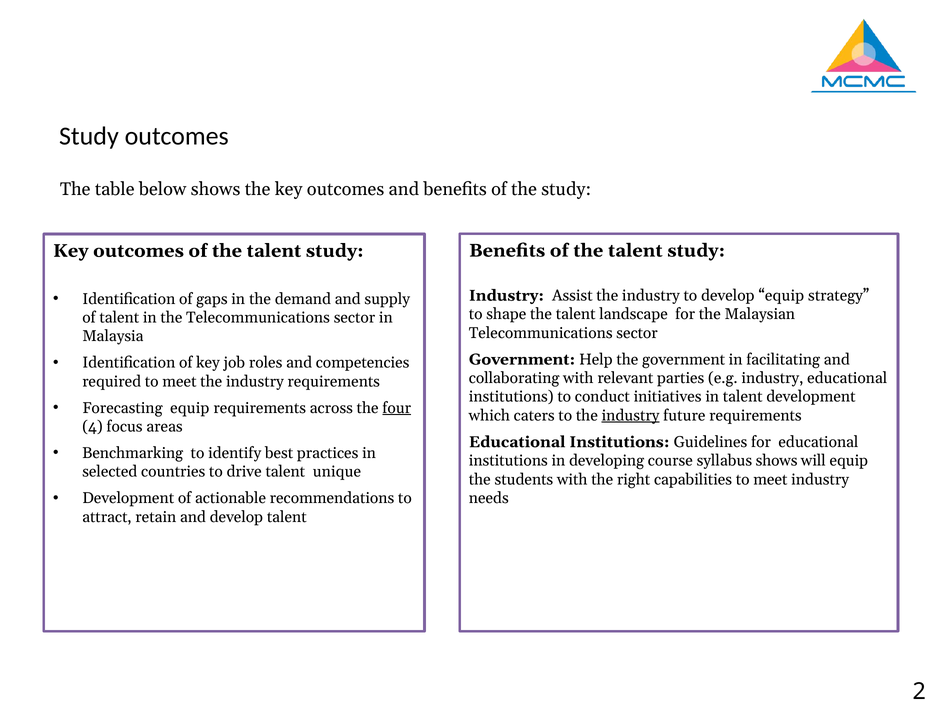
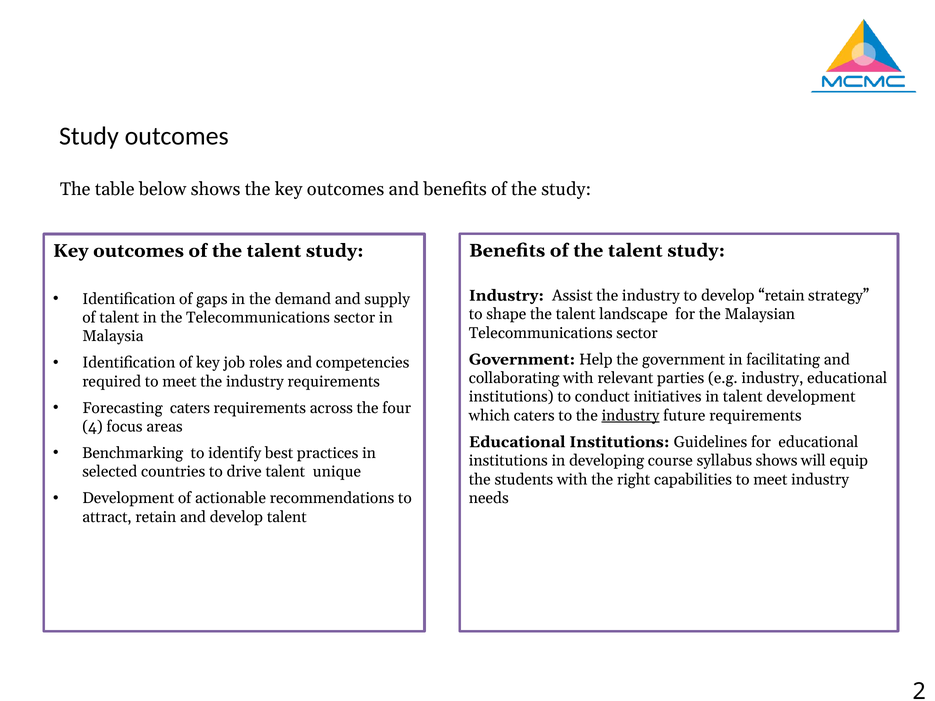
develop equip: equip -> retain (781, 296)
Forecasting equip: equip -> caters (190, 408)
four underline: present -> none (397, 408)
